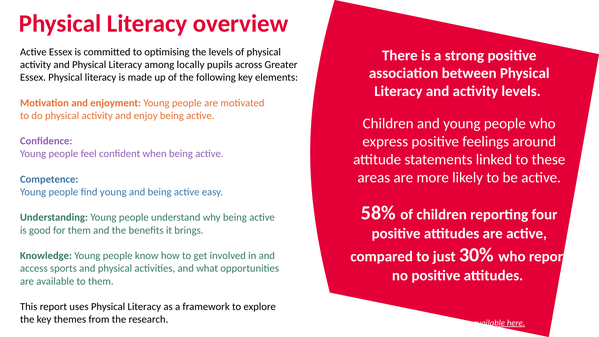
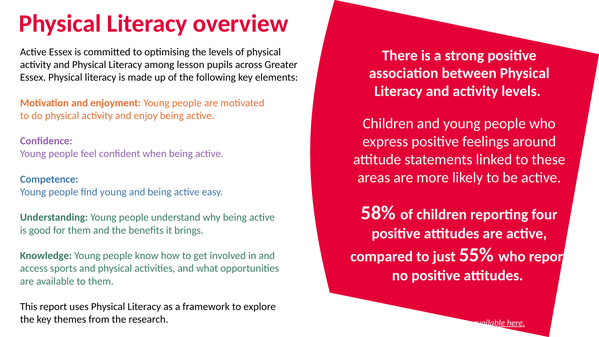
locally: locally -> lesson (191, 65)
30%: 30% -> 55% (476, 255)
